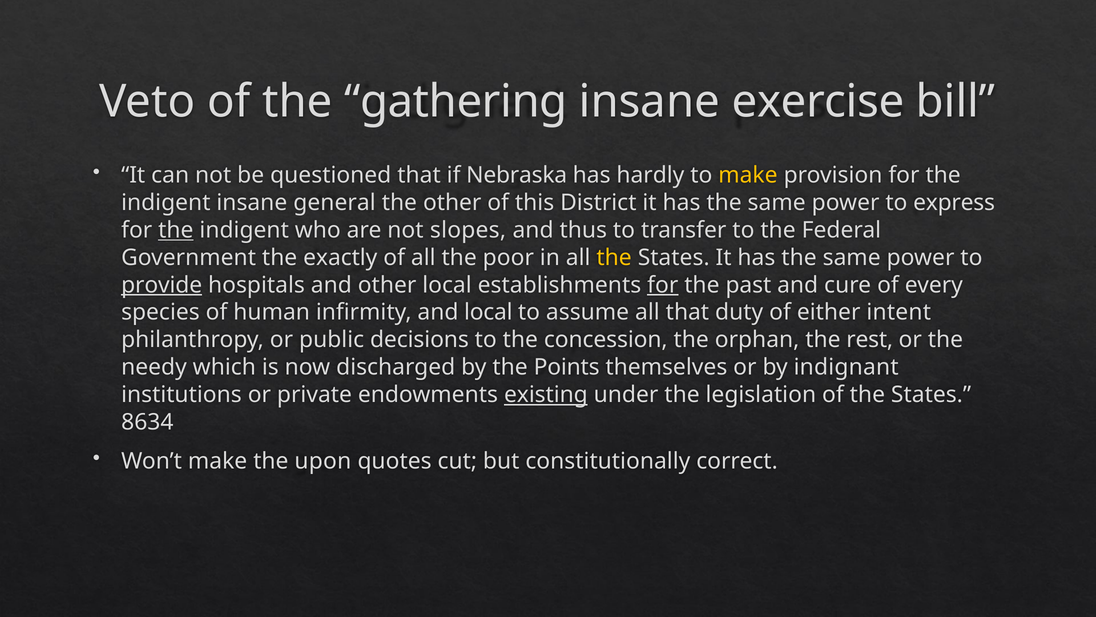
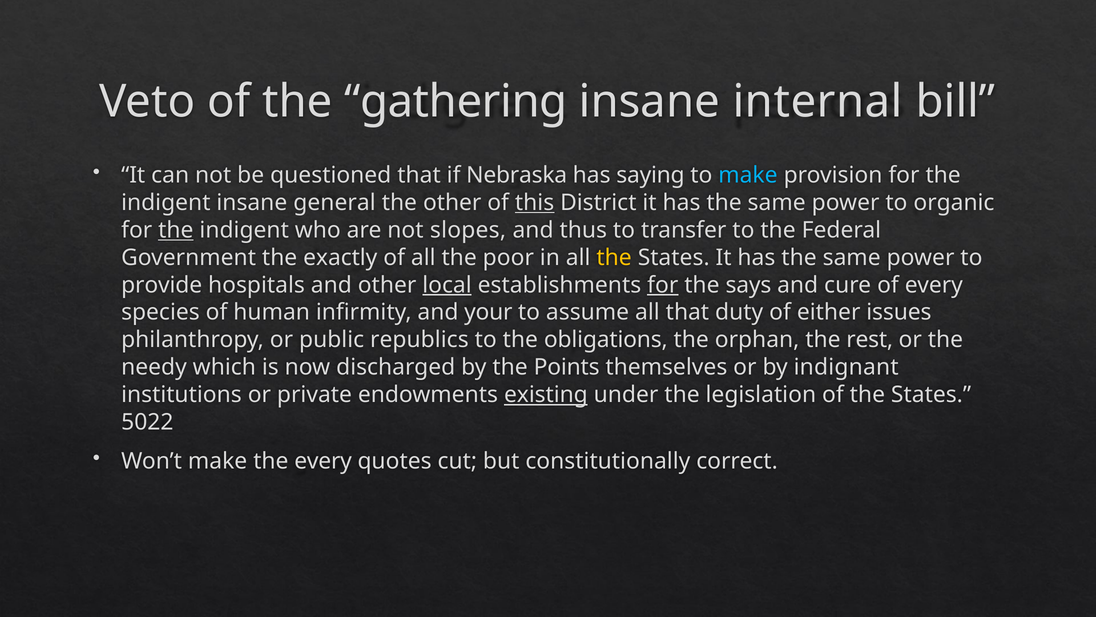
exercise: exercise -> internal (818, 102)
hardly: hardly -> saying (651, 175)
make colour: yellow -> light blue (748, 175)
this underline: none -> present (535, 203)
express: express -> organic (954, 203)
provide underline: present -> none (162, 285)
local underline: none -> present (447, 285)
past: past -> says (748, 285)
and local: local -> your (488, 312)
intent: intent -> issues (899, 312)
decisions: decisions -> republics (419, 340)
concession: concession -> obligations (606, 340)
8634: 8634 -> 5022 (147, 422)
the upon: upon -> every (323, 461)
